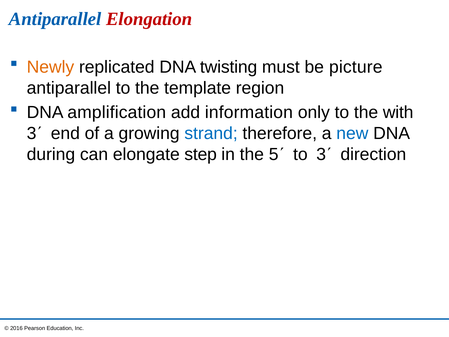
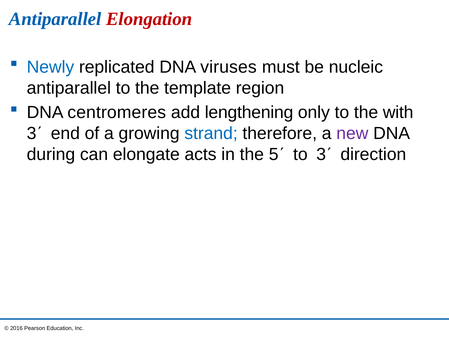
Newly colour: orange -> blue (50, 67)
twisting: twisting -> viruses (228, 67)
picture: picture -> nucleic (356, 67)
amplification: amplification -> centromeres (117, 112)
information: information -> lengthening (249, 112)
new colour: blue -> purple (352, 133)
step: step -> acts (201, 154)
